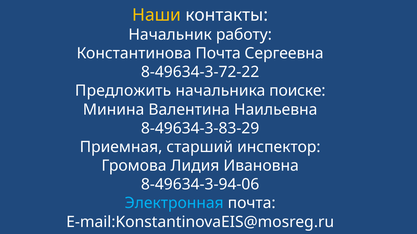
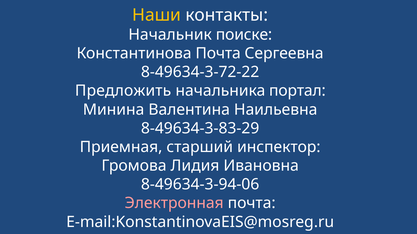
работу: работу -> поиске (244, 35)
поиске: поиске -> портал (297, 91)
Электронная colour: light blue -> pink (174, 204)
